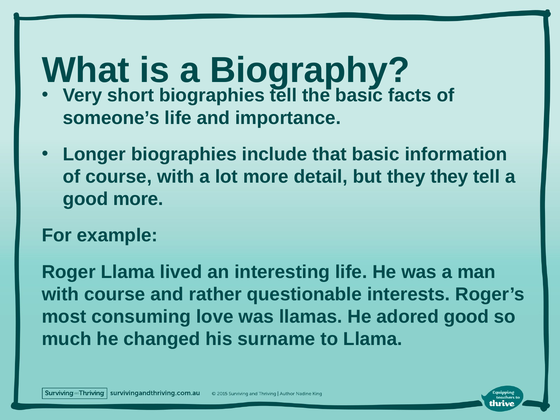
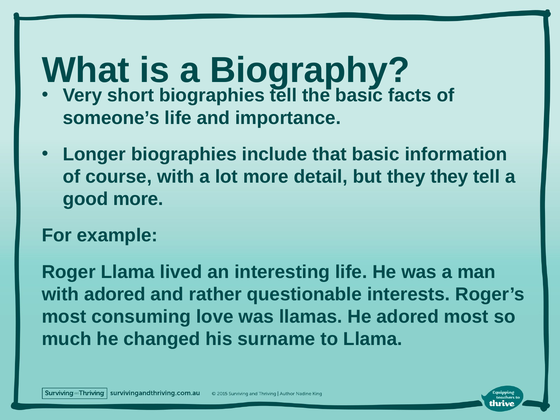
with course: course -> adored (115, 294)
adored good: good -> most (466, 317)
